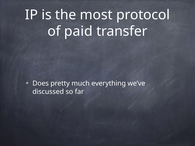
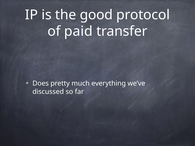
most: most -> good (96, 15)
